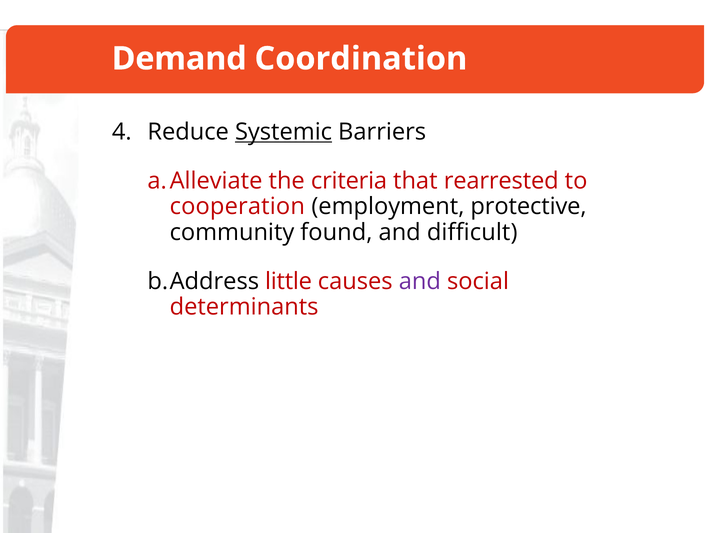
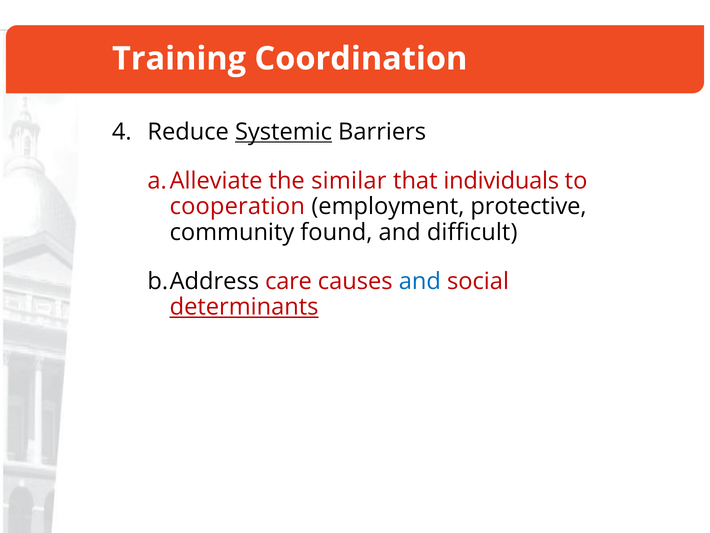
Demand: Demand -> Training (179, 59)
criteria: criteria -> similar (349, 181)
rearrested: rearrested -> individuals (501, 181)
little: little -> care (289, 281)
and colour: purple -> blue (420, 281)
determinants underline: none -> present (244, 307)
